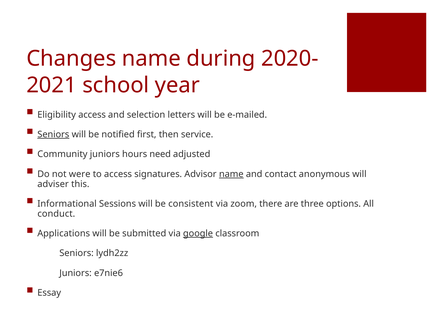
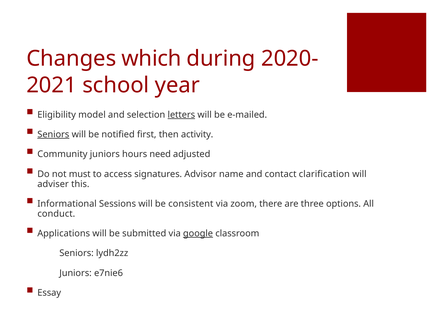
Changes name: name -> which (151, 59)
Eligibility access: access -> model (92, 115)
letters underline: none -> present (181, 115)
service: service -> activity (197, 134)
were: were -> must (80, 174)
name underline: present -> none (231, 174)
anonymous: anonymous -> clarification (324, 174)
